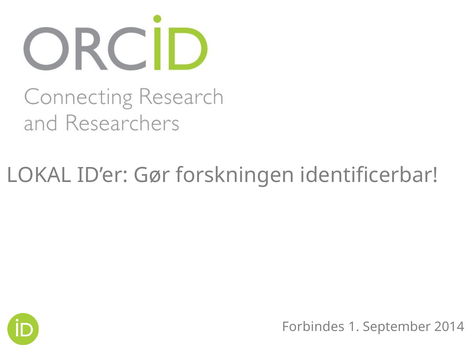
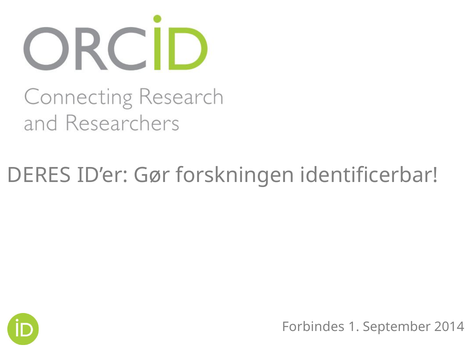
LOKAL: LOKAL -> DERES (39, 175)
